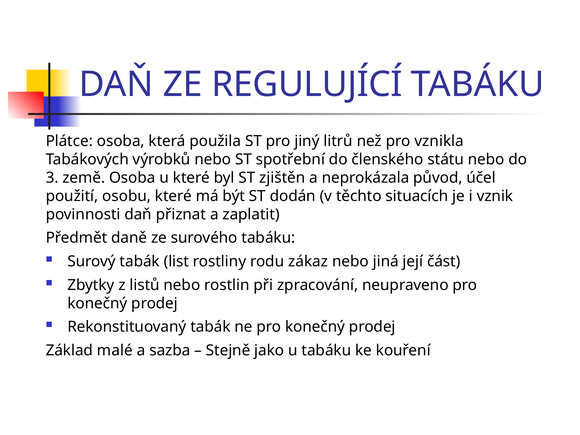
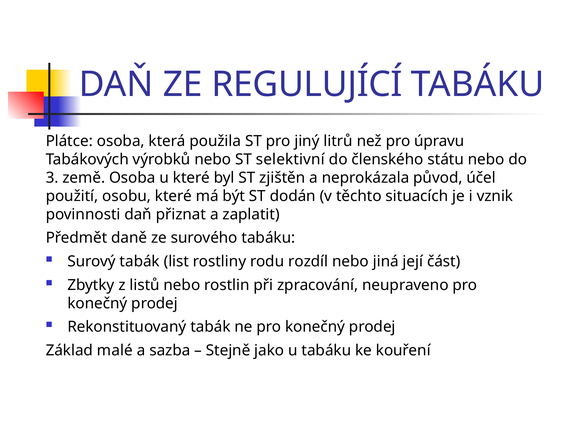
vznikla: vznikla -> úpravu (439, 141)
spotřební: spotřební -> selektivní (290, 159)
zákaz: zákaz -> rozdíl (308, 261)
